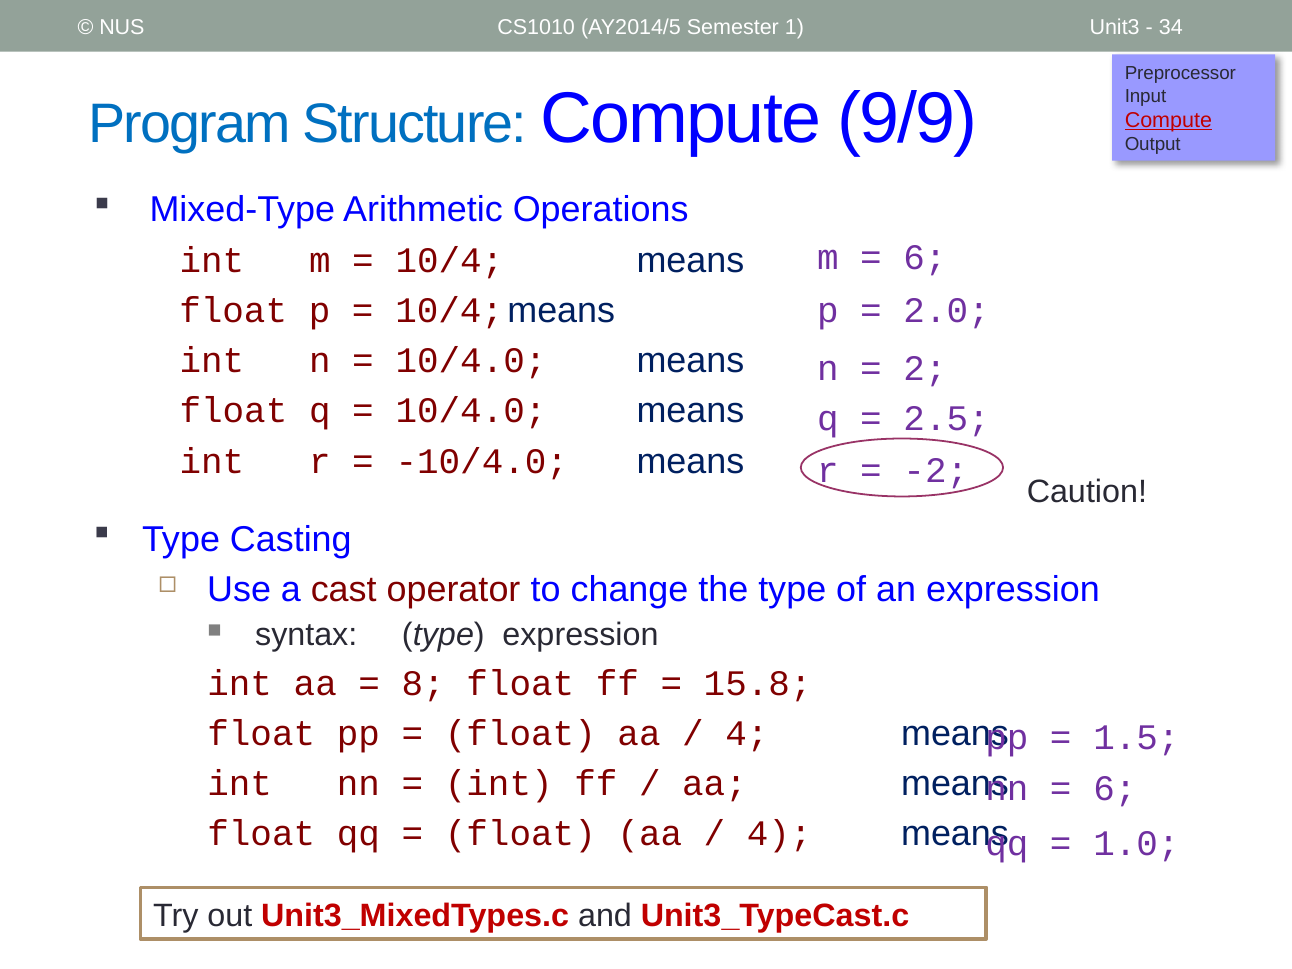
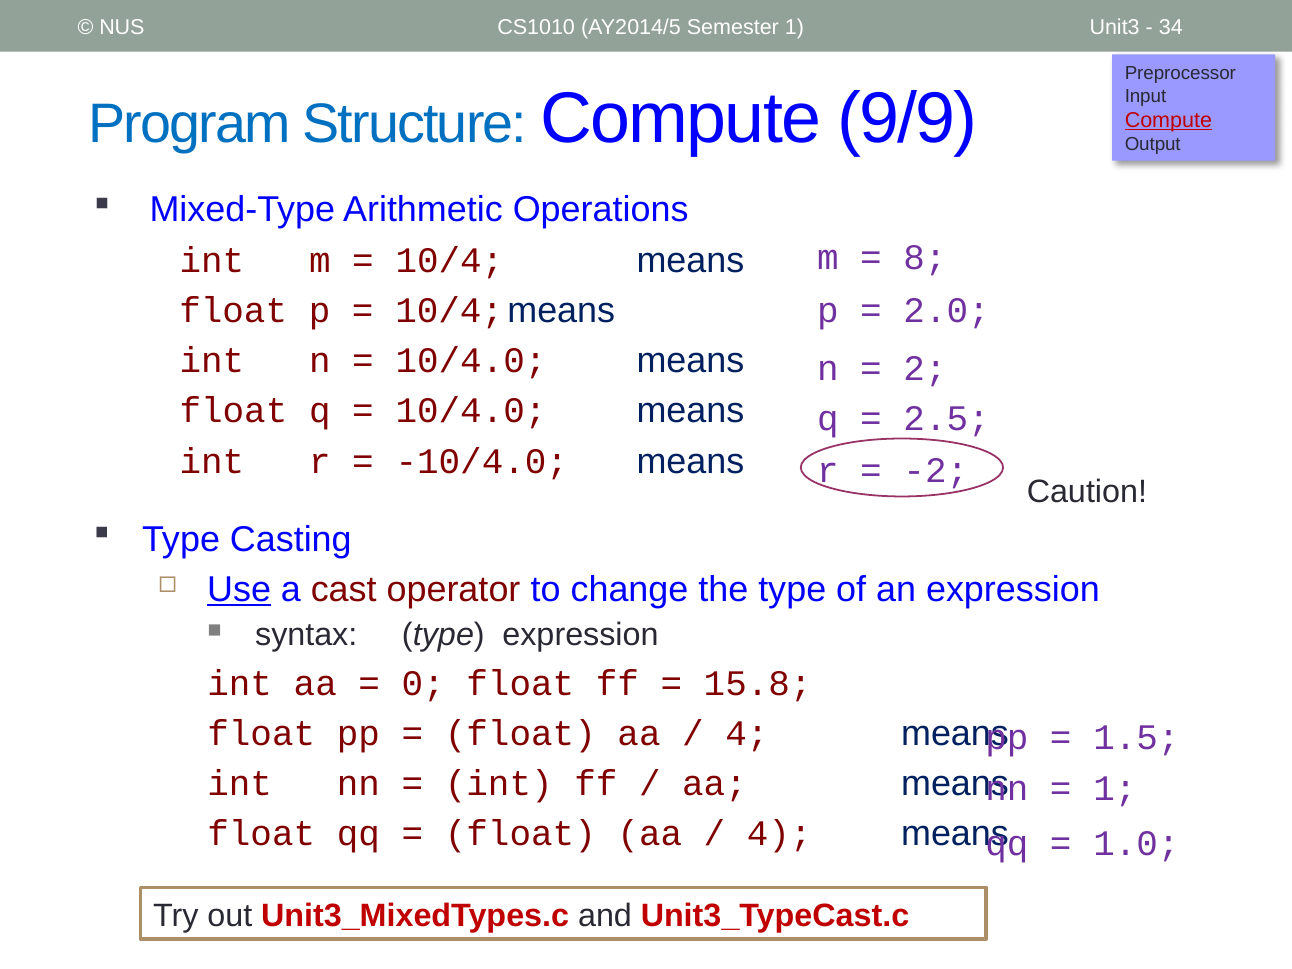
6: 6 -> 8 (925, 258)
Use underline: none -> present (239, 590)
8: 8 -> 0 (423, 683)
6: 6 -> 1 (1115, 788)
